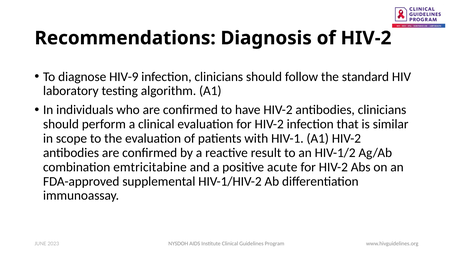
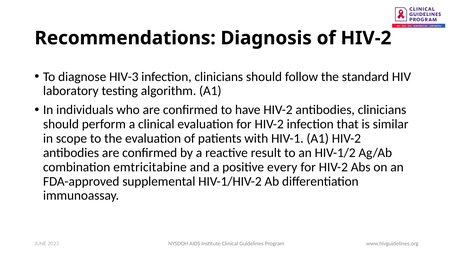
HIV-9: HIV-9 -> HIV-3 (124, 77)
acute: acute -> every (282, 167)
